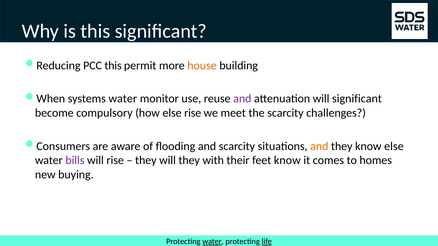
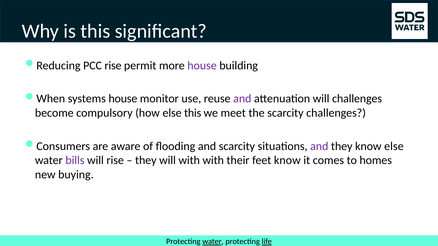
PCC this: this -> rise (113, 66)
house colour: orange -> purple (202, 66)
systems water: water -> house (123, 99)
will significant: significant -> challenges (357, 99)
else rise: rise -> this (193, 113)
and colour: orange -> purple (319, 146)
will they: they -> with (189, 161)
